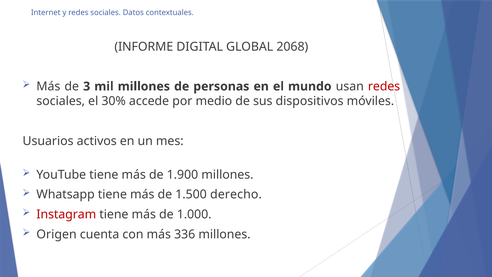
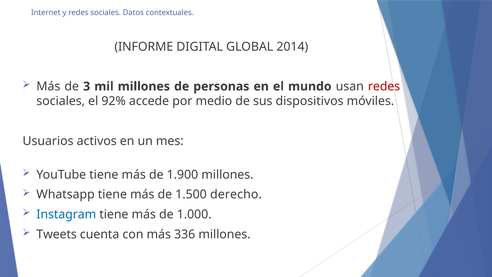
2068: 2068 -> 2014 (292, 47)
30%: 30% -> 92% (114, 101)
Instagram colour: red -> blue (66, 214)
Origen: Origen -> Tweets (57, 234)
